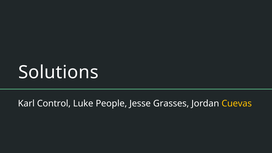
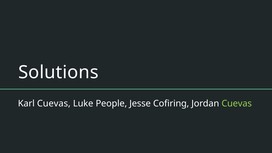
Karl Control: Control -> Cuevas (54, 103)
Grasses: Grasses -> Cofiring (171, 103)
Cuevas colour: yellow -> light green (237, 103)
